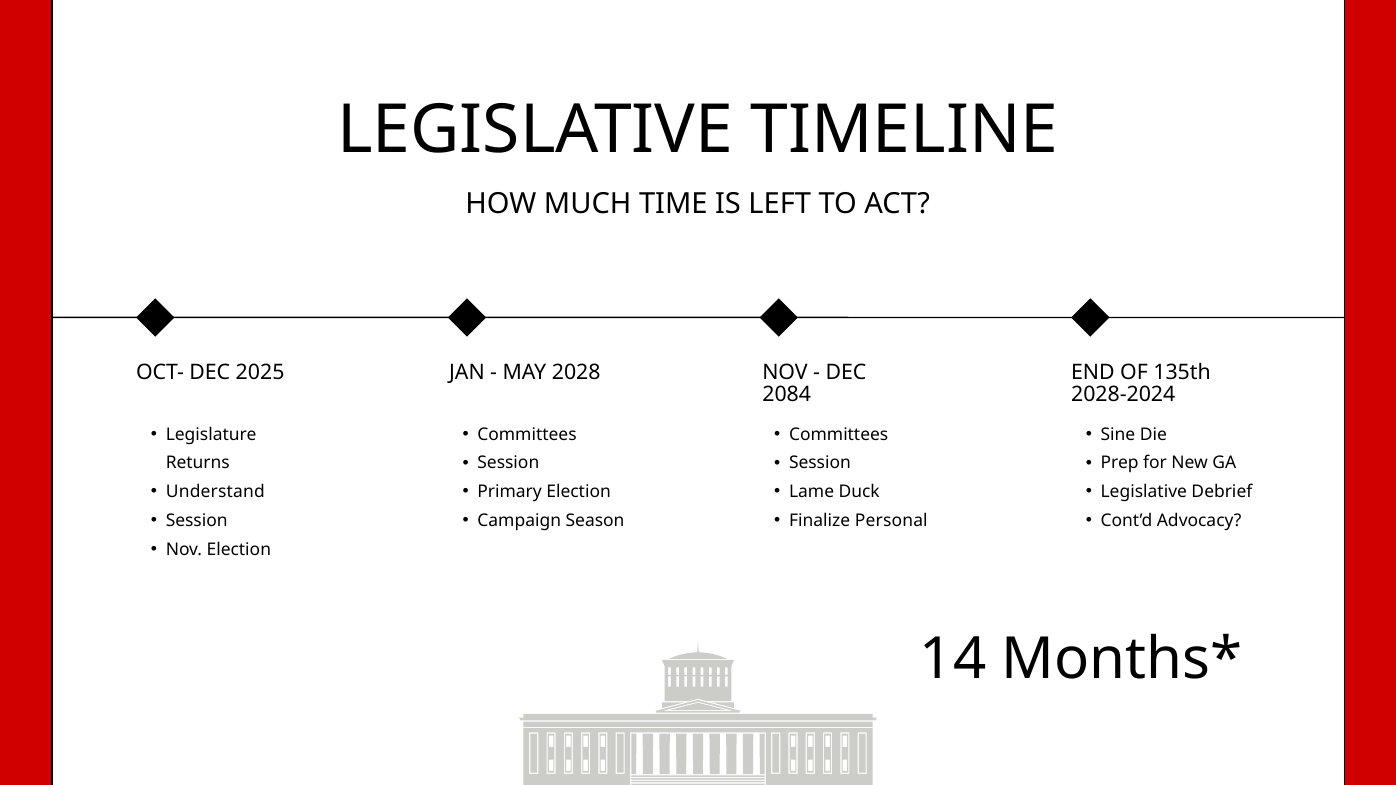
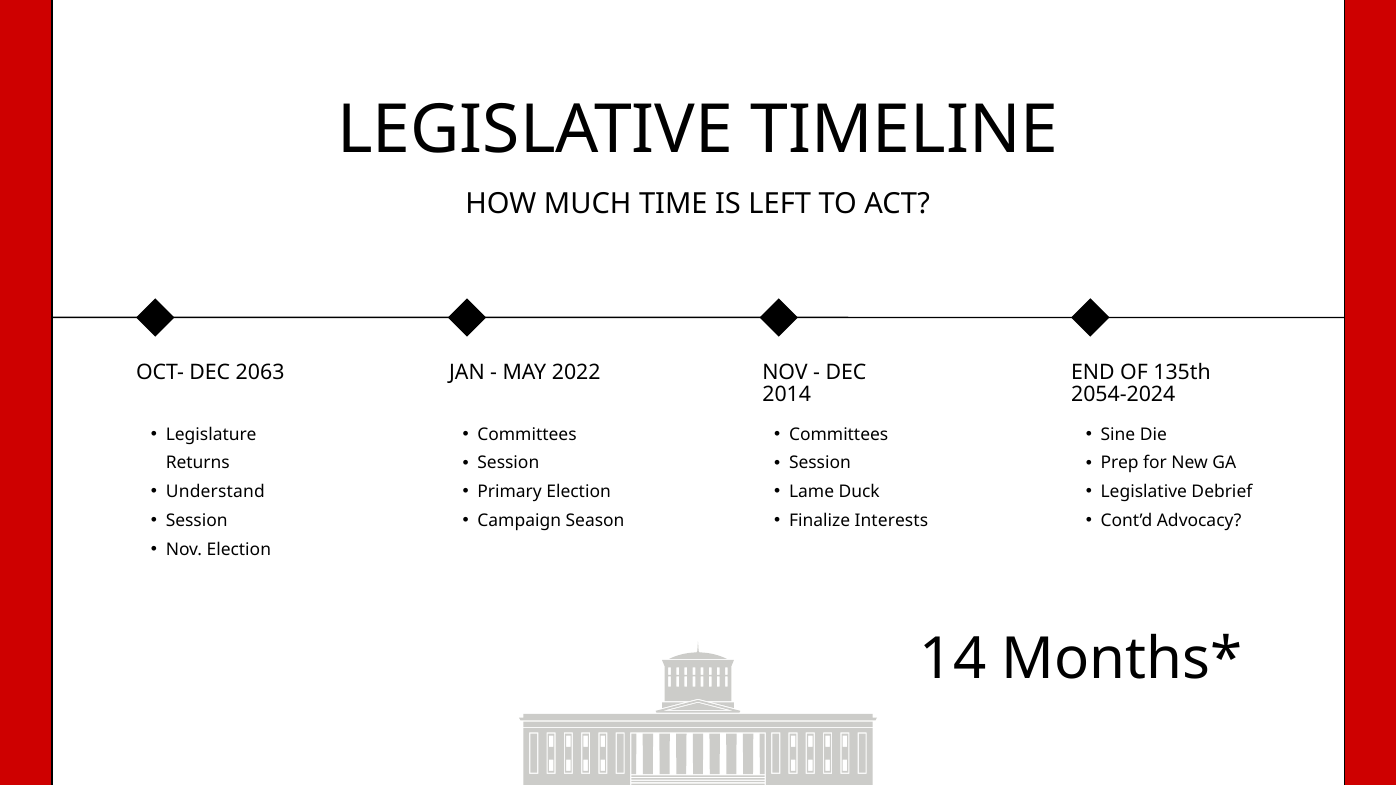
2025: 2025 -> 2063 (260, 373)
2028: 2028 -> 2022 (576, 373)
2084: 2084 -> 2014 (787, 395)
2028-2024: 2028-2024 -> 2054-2024 (1123, 395)
Personal: Personal -> Interests (891, 521)
